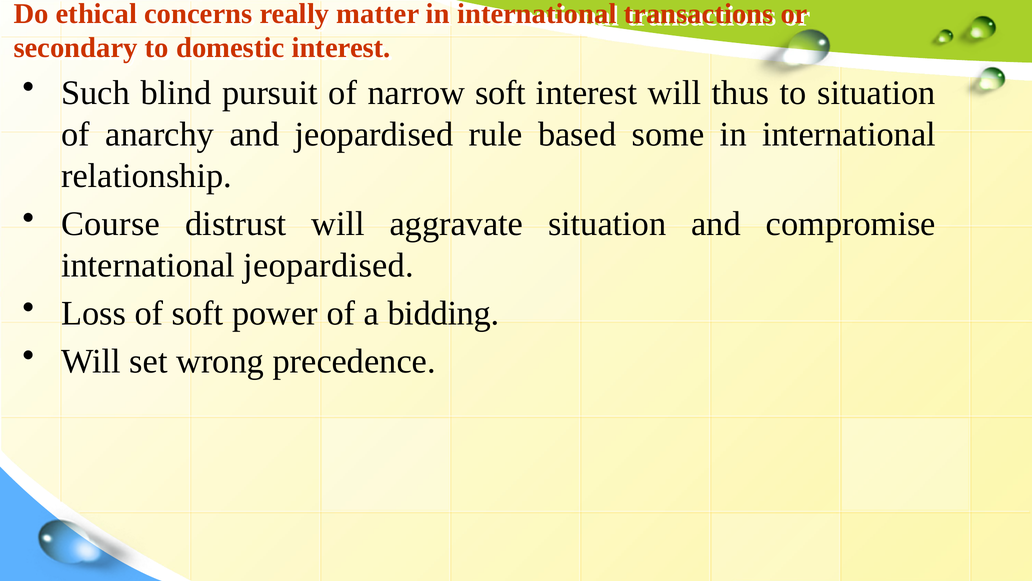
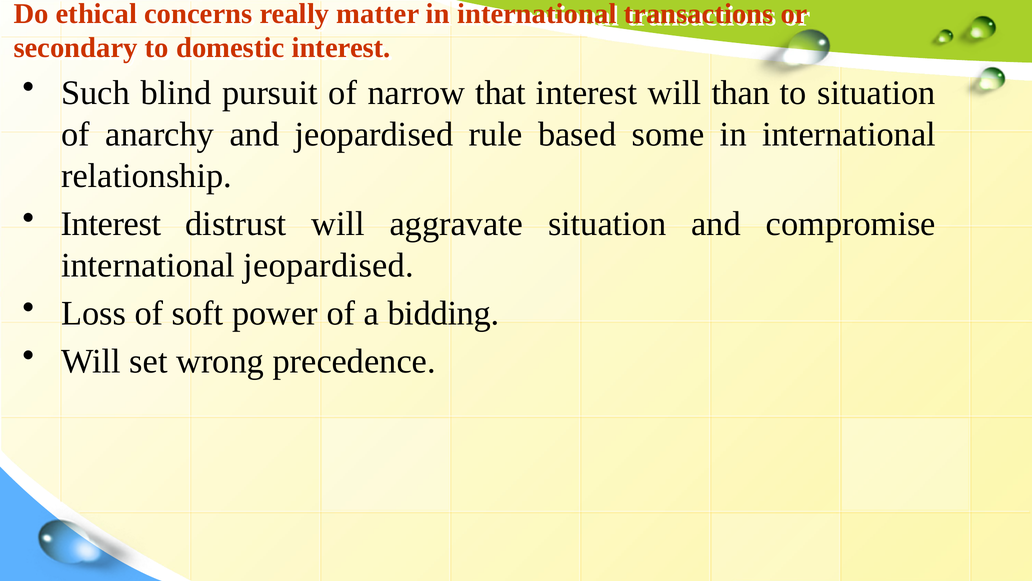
narrow soft: soft -> that (501, 93)
thus: thus -> than (741, 93)
Course: Course -> Interest (111, 224)
